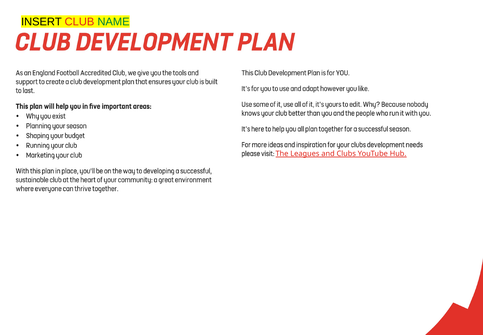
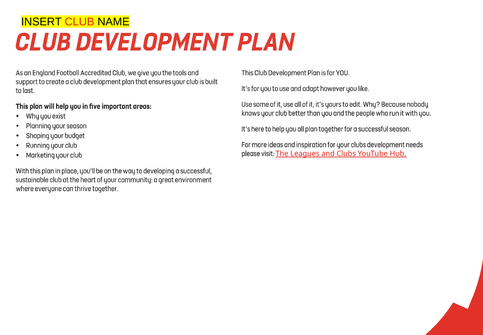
NAME colour: green -> black (114, 22)
